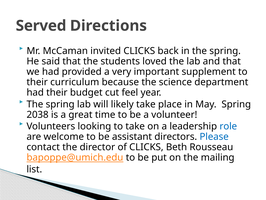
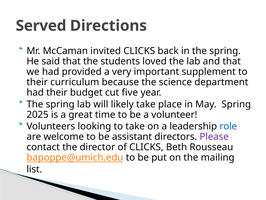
feel: feel -> five (130, 92)
2038: 2038 -> 2025 (38, 114)
Please colour: blue -> purple (214, 136)
